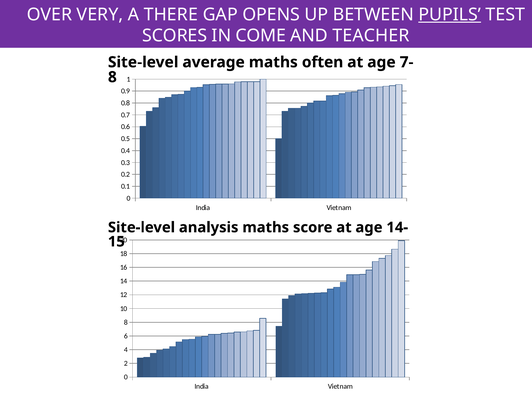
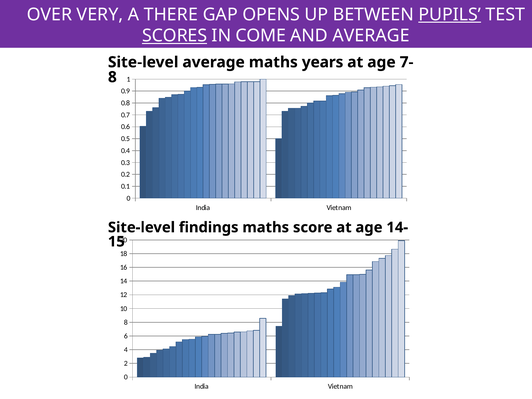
SCORES underline: none -> present (175, 36)
AND TEACHER: TEACHER -> AVERAGE (371, 36)
often: often -> years (323, 62)
analysis: analysis -> findings (209, 227)
